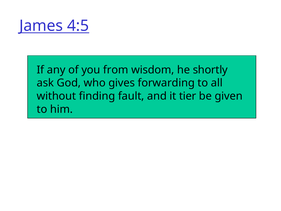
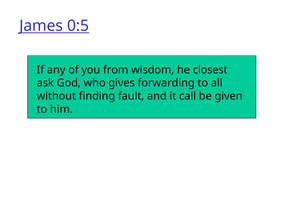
4:5: 4:5 -> 0:5 (78, 26)
shortly: shortly -> closest (210, 70)
tier: tier -> call (188, 96)
